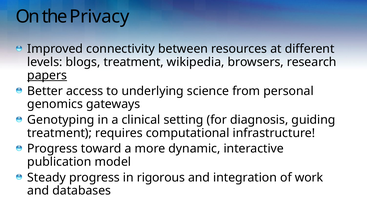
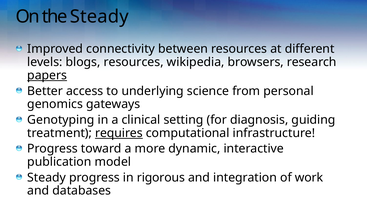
the Privacy: Privacy -> Steady (99, 17)
blogs treatment: treatment -> resources (134, 62)
requires underline: none -> present (119, 133)
